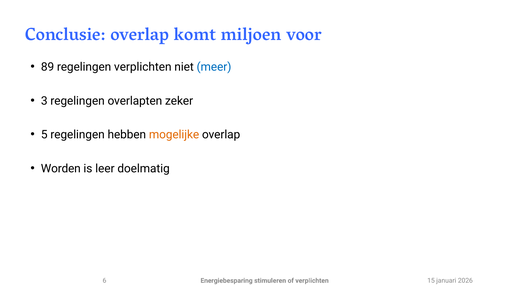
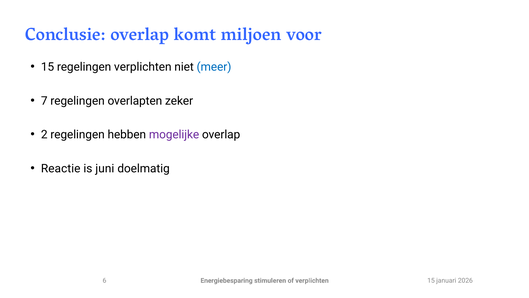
89: 89 -> 15 (48, 67)
3: 3 -> 7 (44, 101)
5: 5 -> 2 (44, 135)
mogelijke colour: orange -> purple (174, 135)
Worden: Worden -> Reactie (61, 168)
leer: leer -> juni (105, 168)
